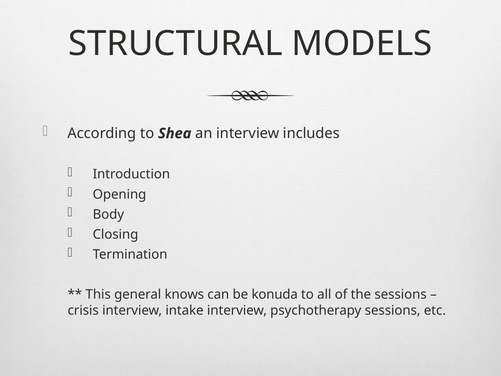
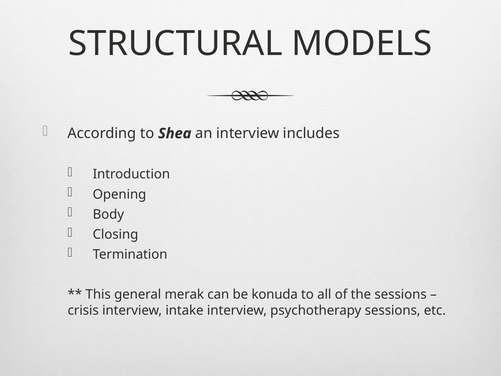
knows: knows -> merak (184, 294)
